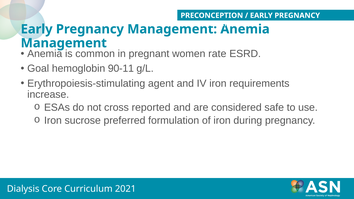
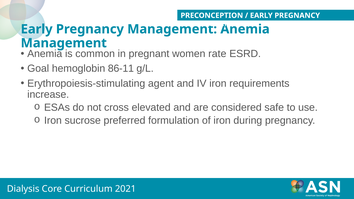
90-11: 90-11 -> 86-11 (121, 69)
reported: reported -> elevated (151, 108)
